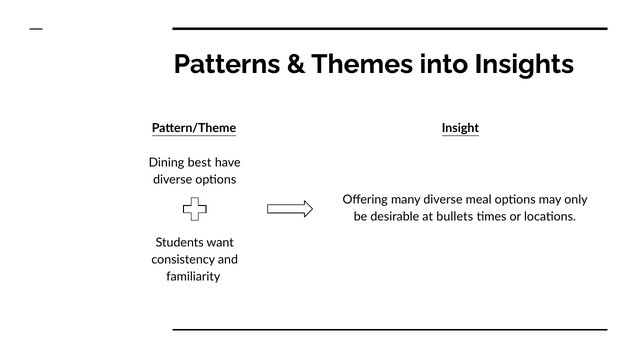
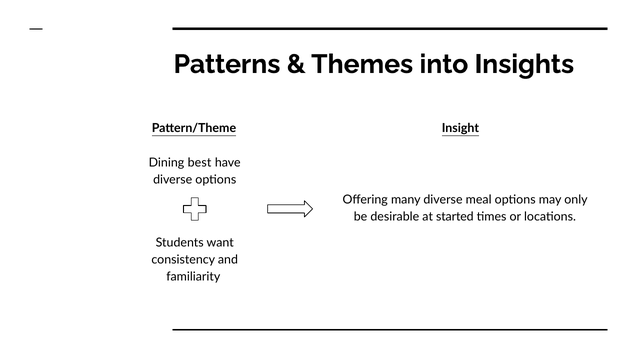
bullets: bullets -> started (455, 217)
